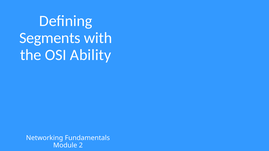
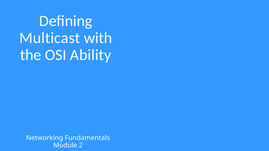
Segments: Segments -> Multicast (50, 38)
